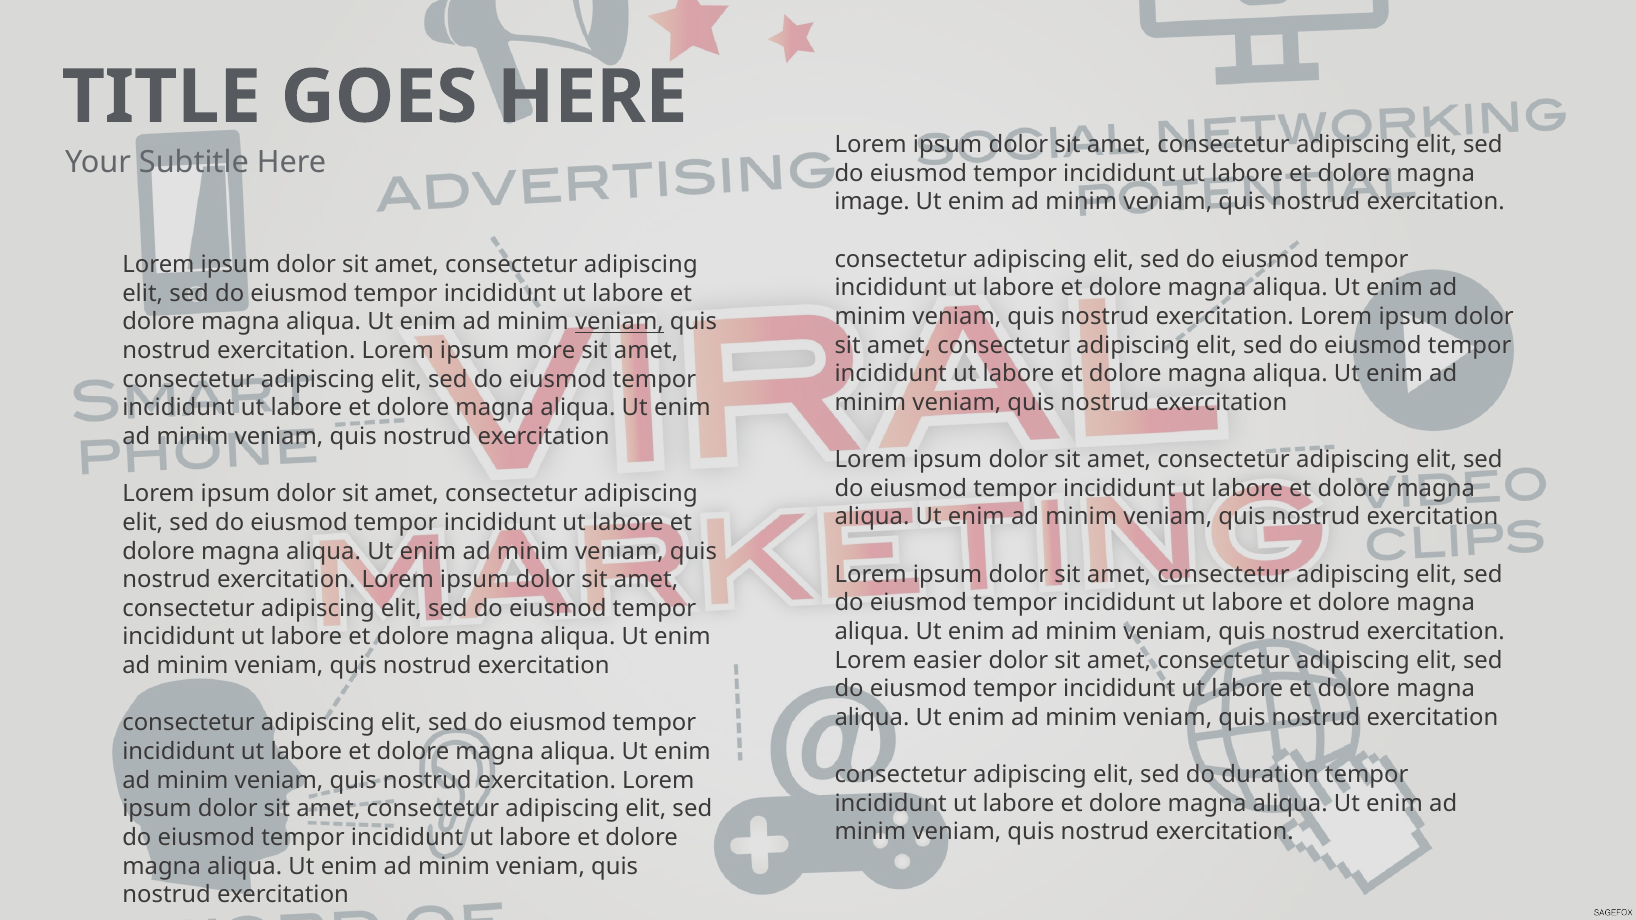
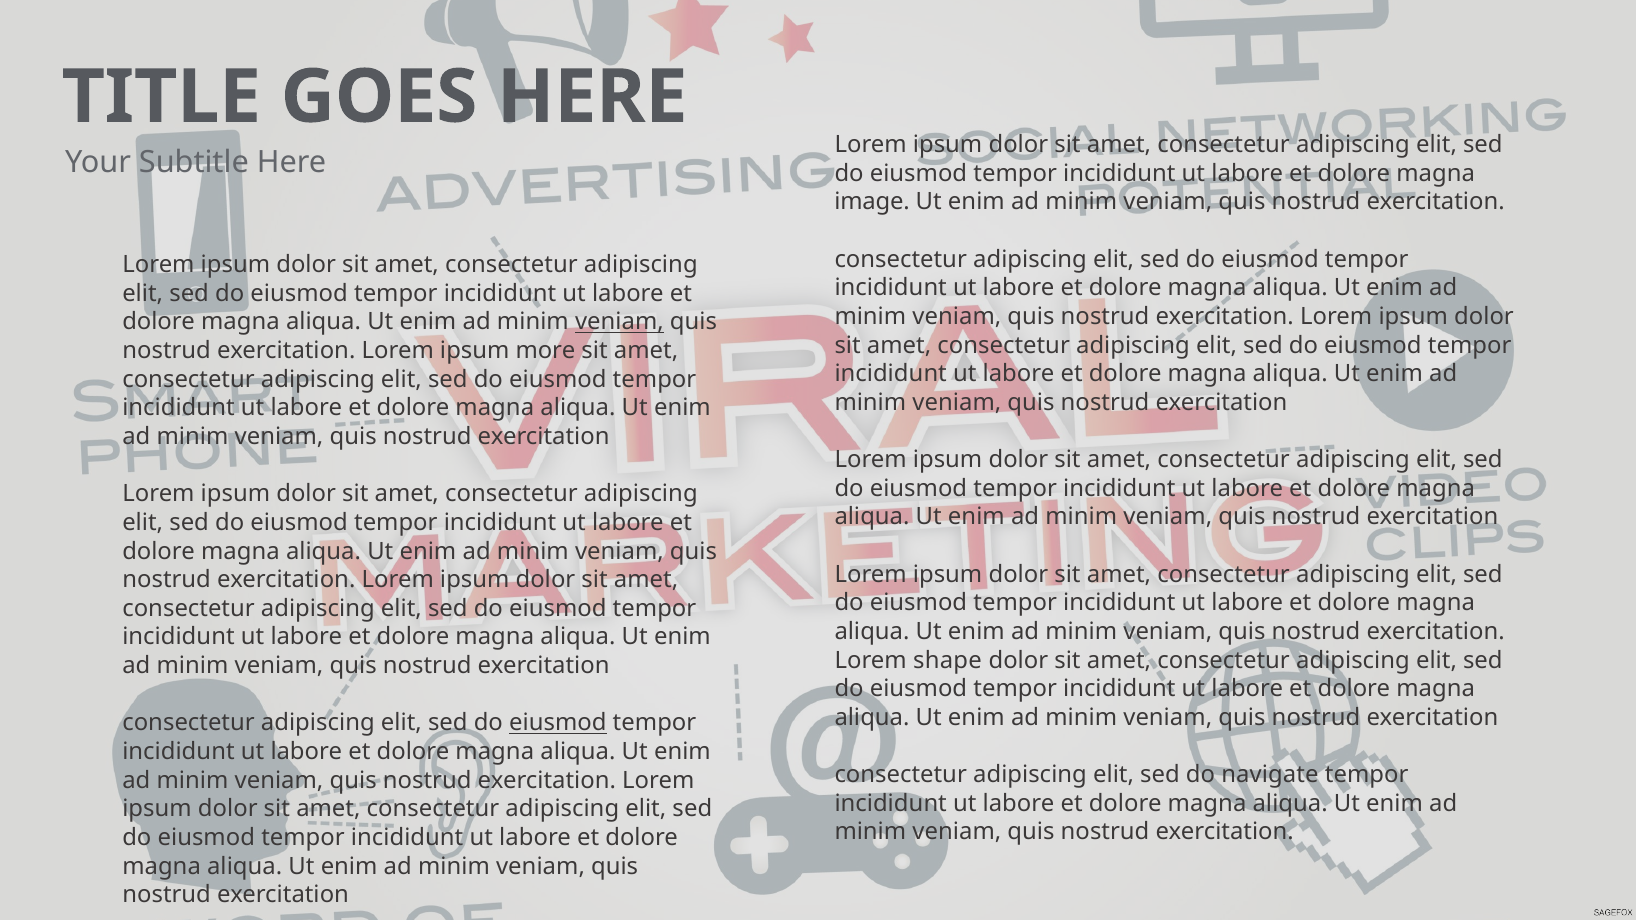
easier: easier -> shape (947, 660)
eiusmod underline: none -> present (558, 723)
duration: duration -> navigate (1270, 775)
